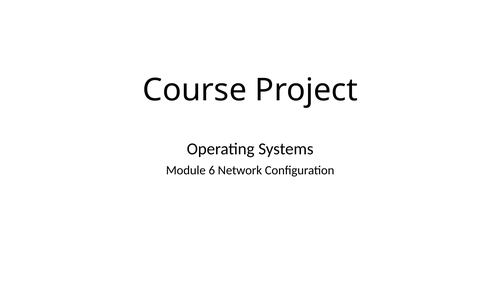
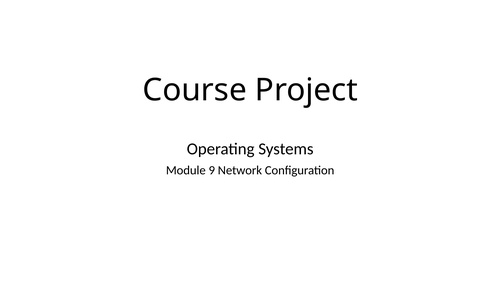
6: 6 -> 9 (212, 170)
